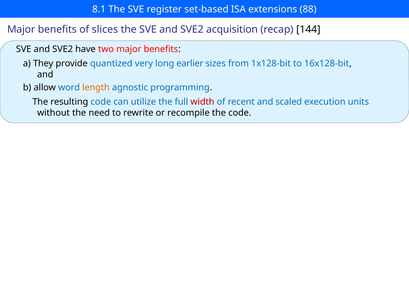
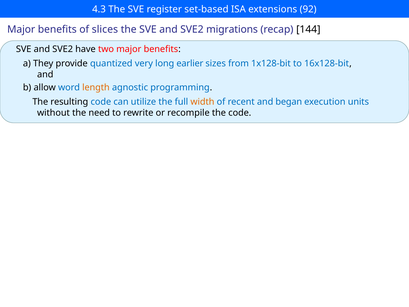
8.1: 8.1 -> 4.3 (99, 9)
88: 88 -> 92 (308, 9)
acquisition: acquisition -> migrations (232, 29)
width colour: red -> orange (202, 102)
scaled: scaled -> began (289, 102)
